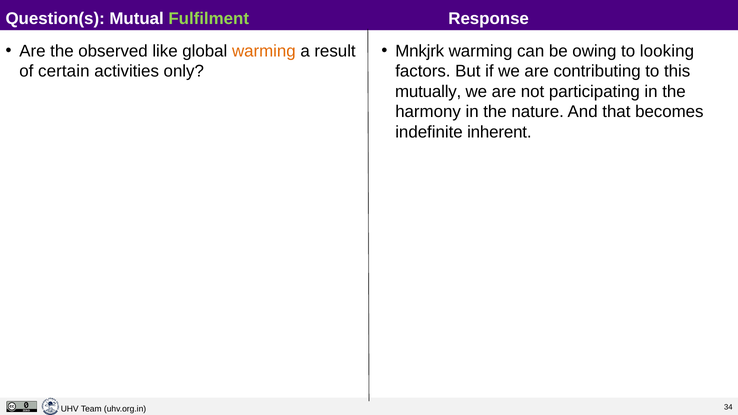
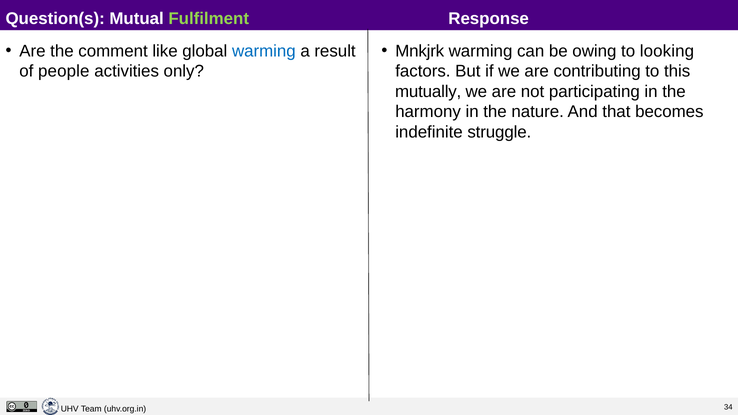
observed: observed -> comment (113, 51)
warming colour: orange -> blue (264, 51)
certain: certain -> people (64, 71)
inherent: inherent -> struggle (499, 132)
